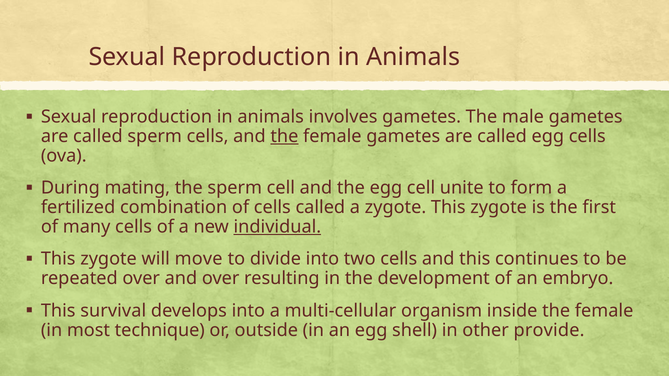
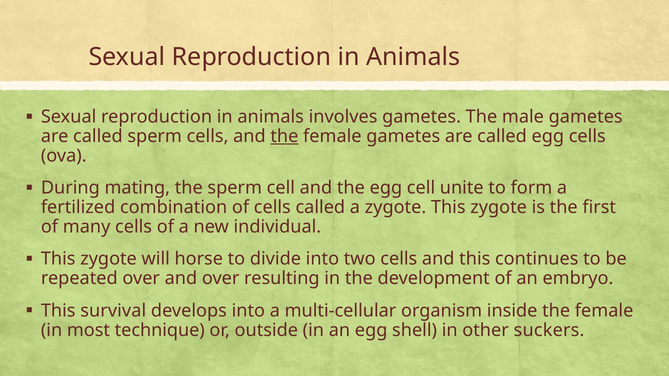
individual underline: present -> none (277, 227)
move: move -> horse (199, 259)
provide: provide -> suckers (549, 330)
